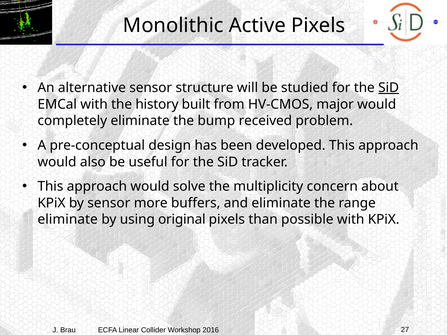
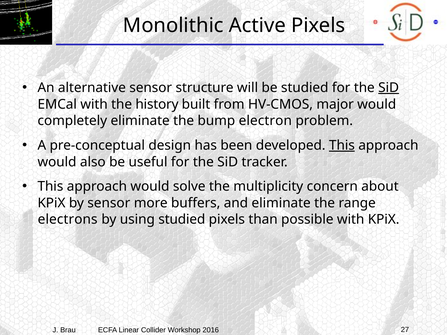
received: received -> electron (265, 121)
This underline: none -> present (342, 145)
eliminate: eliminate -> electrons (68, 220)
using original: original -> studied (182, 220)
